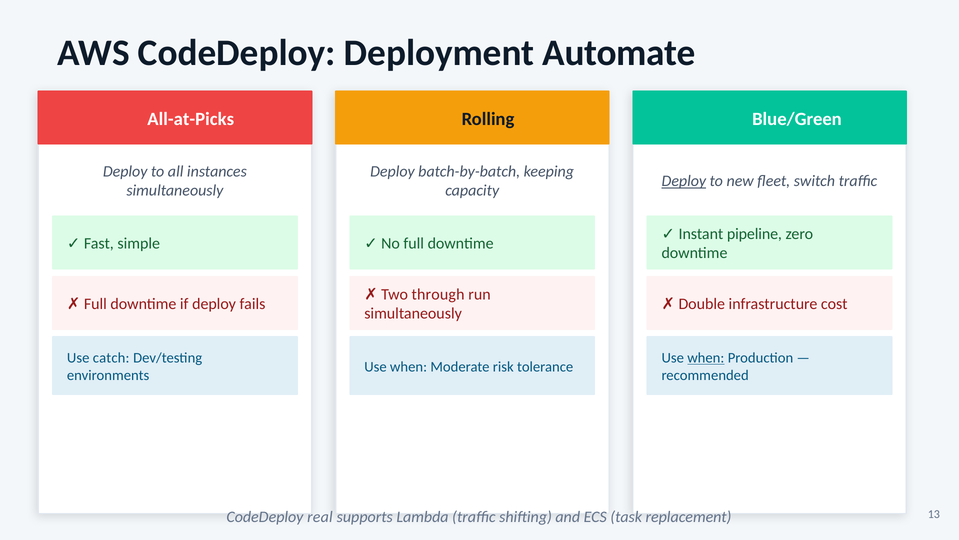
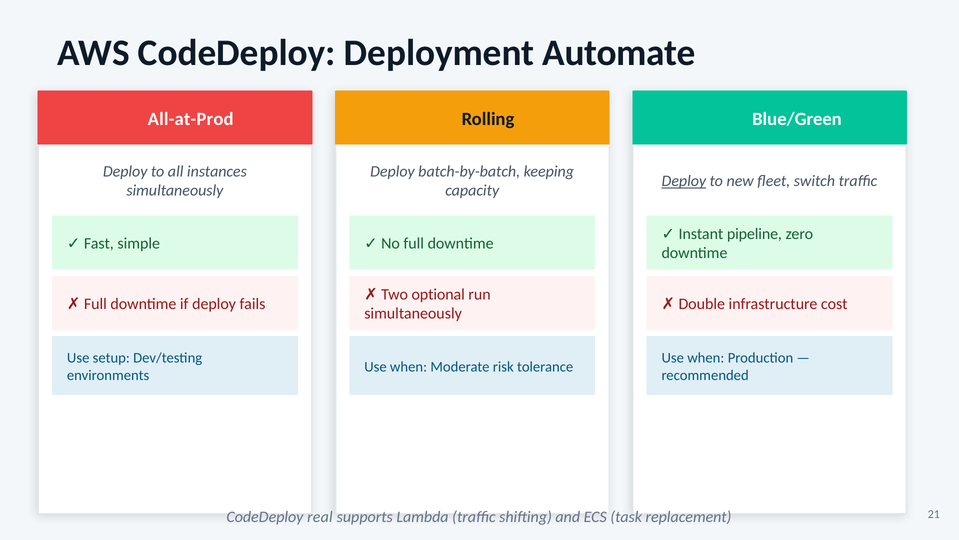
All-at-Picks: All-at-Picks -> All-at-Prod (191, 119)
through: through -> optional (438, 294)
catch: catch -> setup (111, 358)
when underline: present -> none (706, 358)
13: 13 -> 21 (934, 514)
